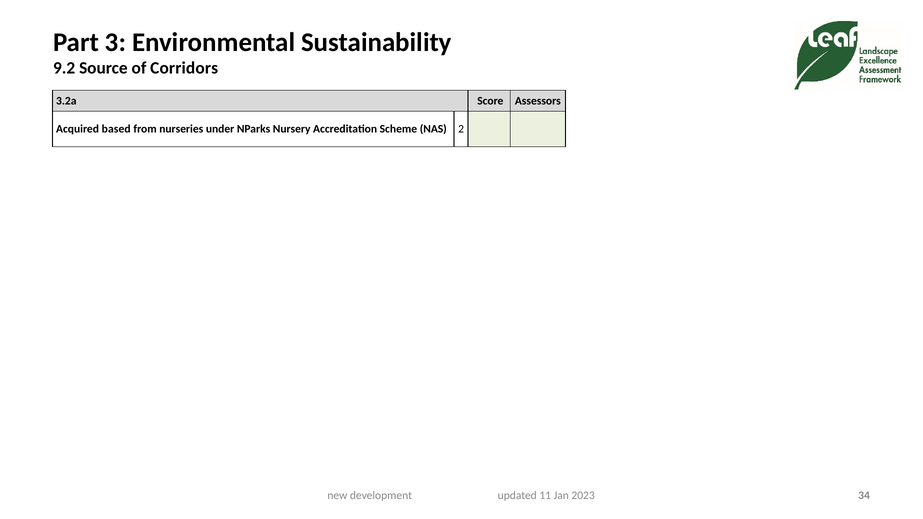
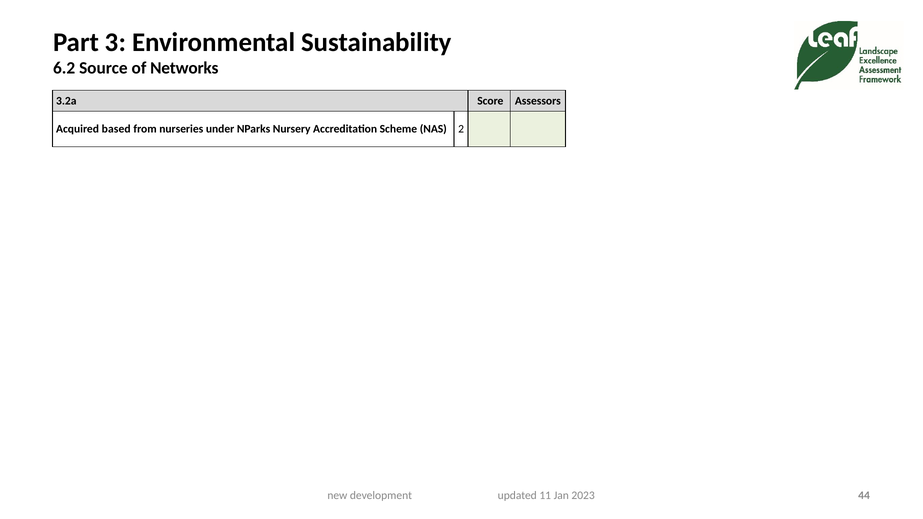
9.2: 9.2 -> 6.2 (64, 68)
Corridors: Corridors -> Networks (184, 68)
34: 34 -> 44 (864, 496)
